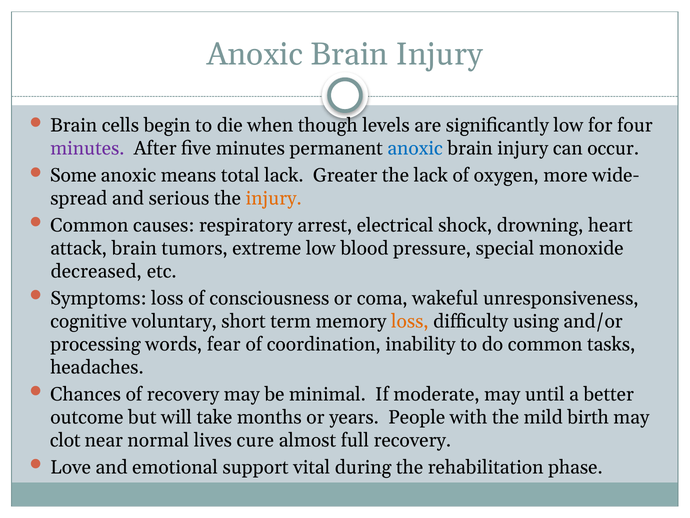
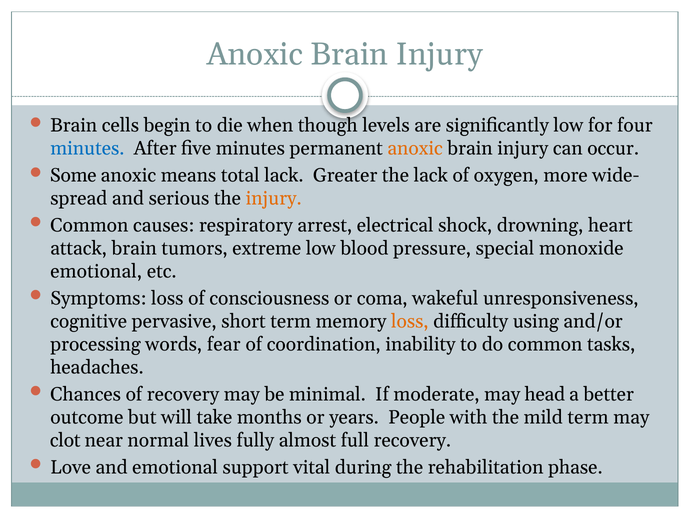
minutes colour: purple -> blue (87, 149)
anoxic colour: blue -> orange (415, 149)
decreased: decreased -> emotional (96, 271)
voluntary: voluntary -> pervasive (174, 321)
until: until -> head (545, 394)
mild birth: birth -> term (588, 417)
cure: cure -> fully (255, 440)
